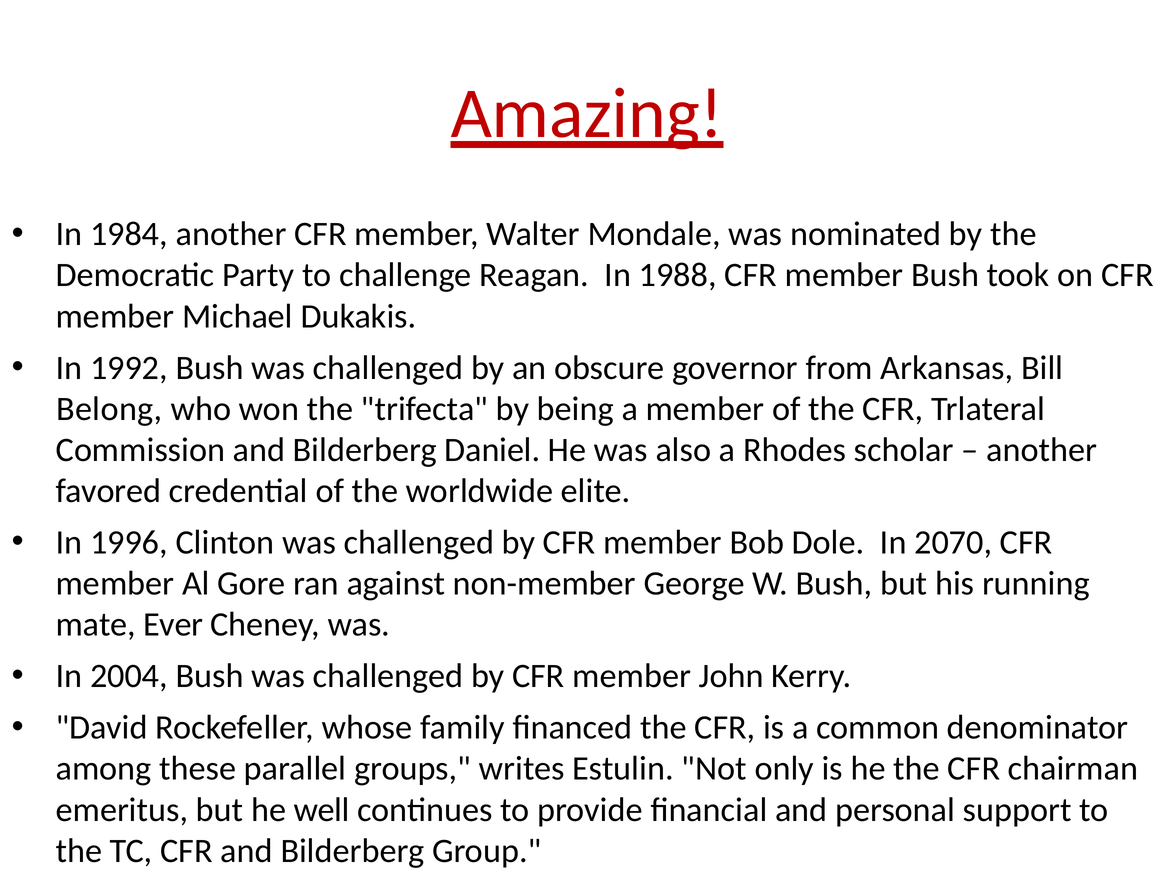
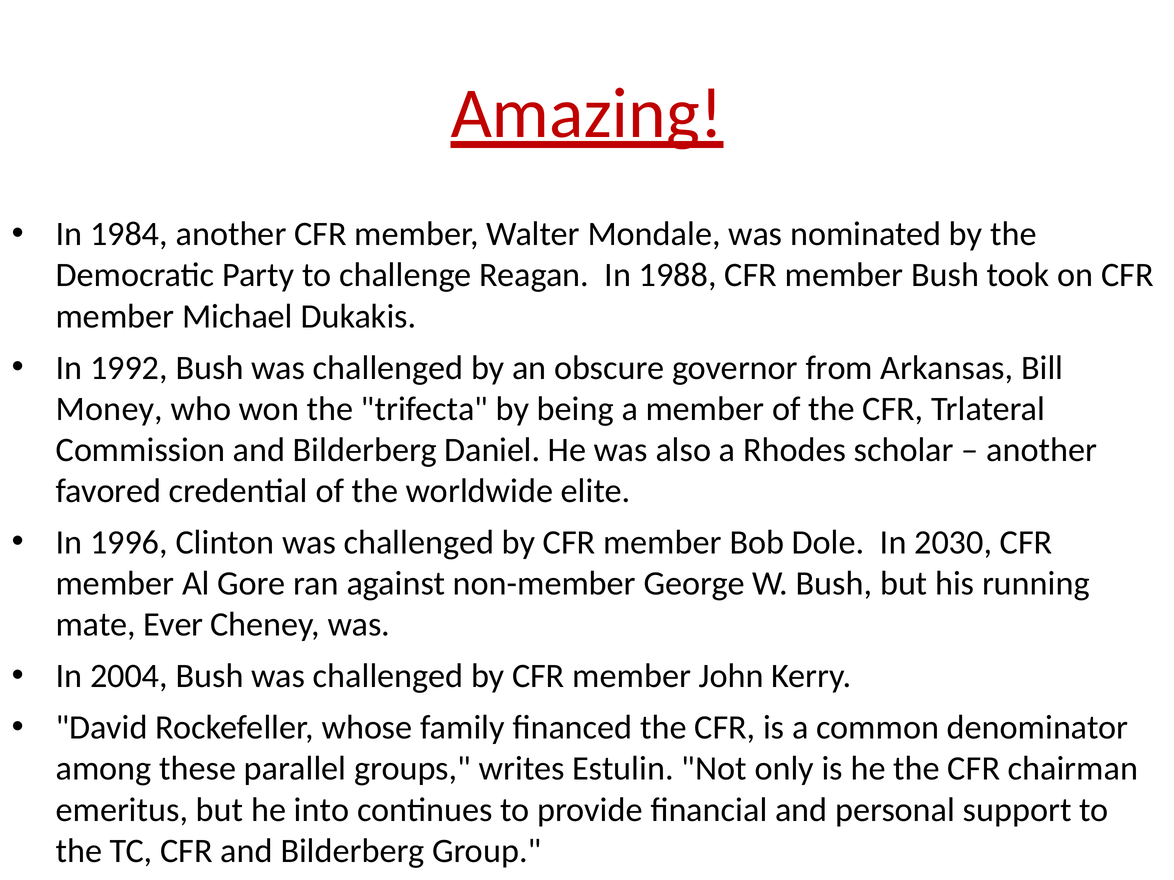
Belong: Belong -> Money (109, 409)
2070: 2070 -> 2030 (953, 543)
well: well -> into (322, 810)
